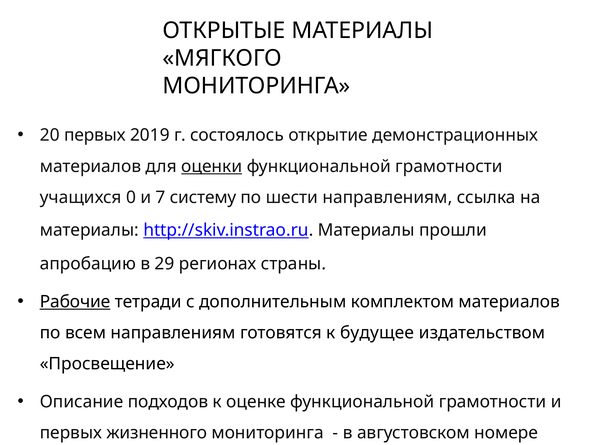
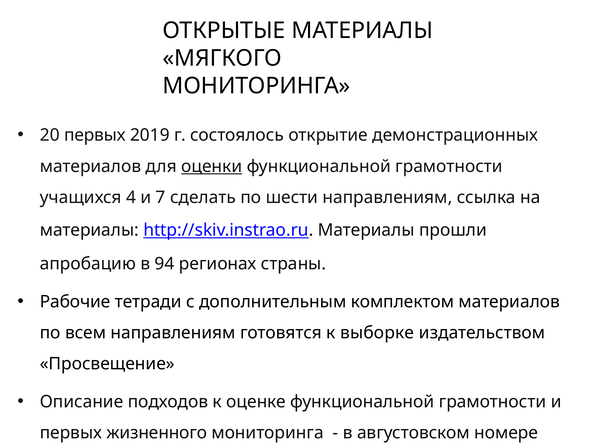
0: 0 -> 4 (131, 198)
систему: систему -> сделать (203, 198)
29: 29 -> 94 (165, 264)
Рабочие underline: present -> none (75, 302)
будущее: будущее -> выборке (377, 333)
